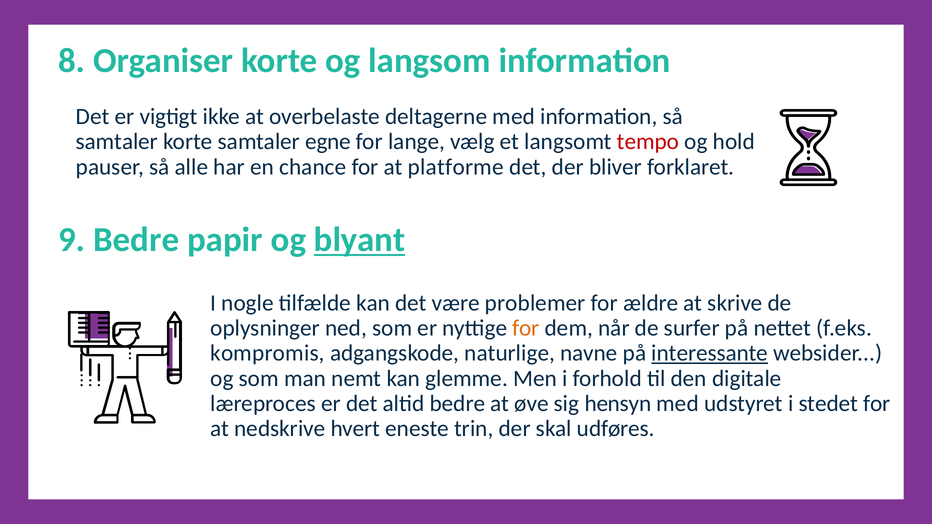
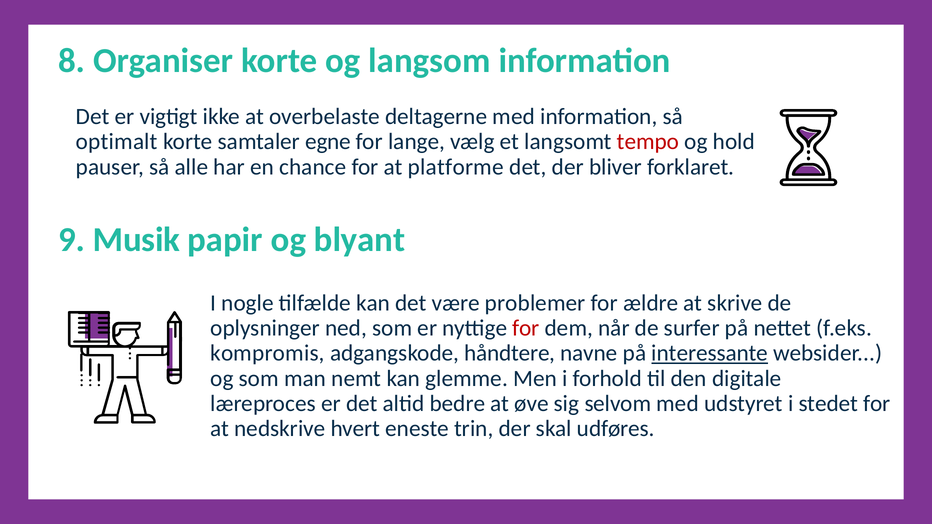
samtaler: samtaler -> optimalt (117, 142)
9 Bedre: Bedre -> Musik (136, 240)
blyant underline: present -> none (360, 240)
for colour: orange -> red (526, 328)
naturlige: naturlige -> håndtere (510, 353)
hensyn: hensyn -> selvom (618, 404)
